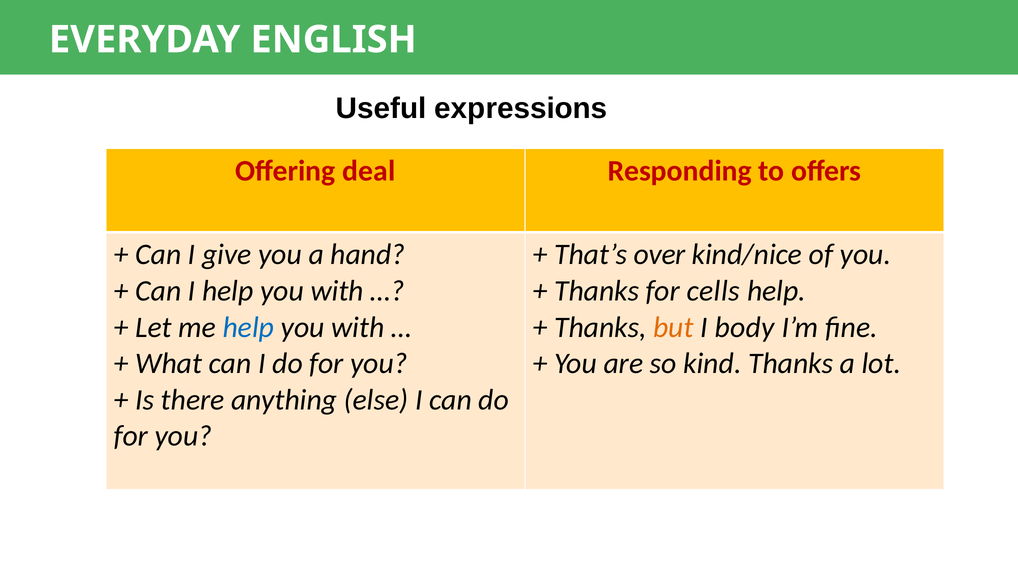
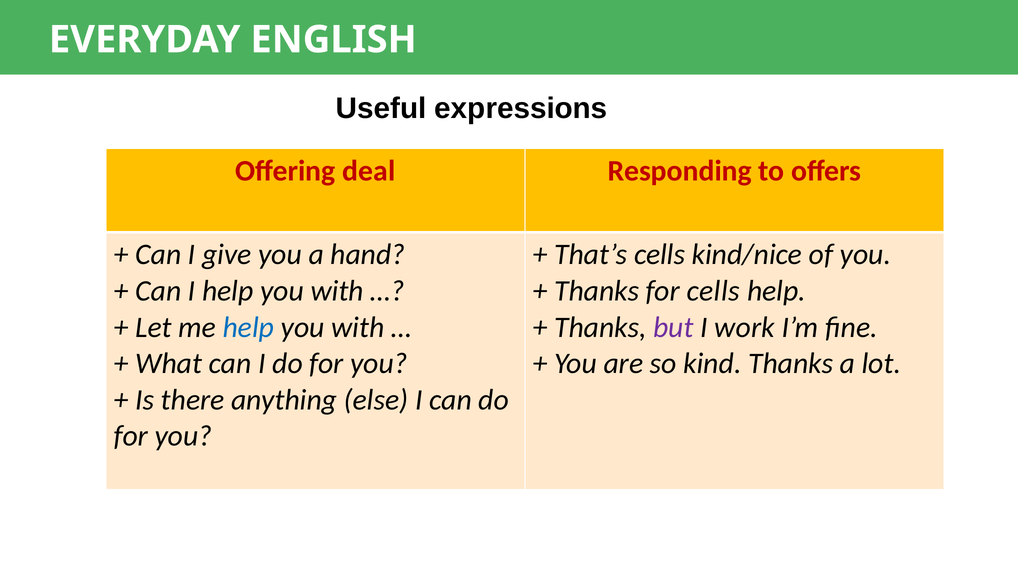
That’s over: over -> cells (660, 254)
but colour: orange -> purple (673, 327)
body: body -> work (745, 327)
